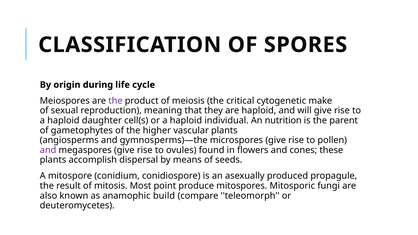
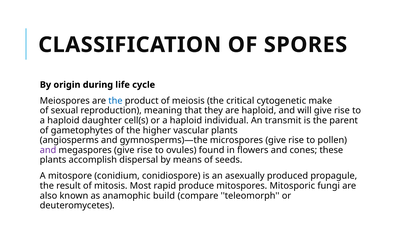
the colour: purple -> blue (115, 101)
nutrition: nutrition -> transmit (283, 121)
point: point -> rapid (165, 186)
